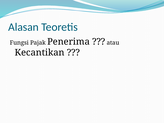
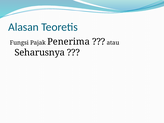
Kecantikan: Kecantikan -> Seharusnya (40, 53)
